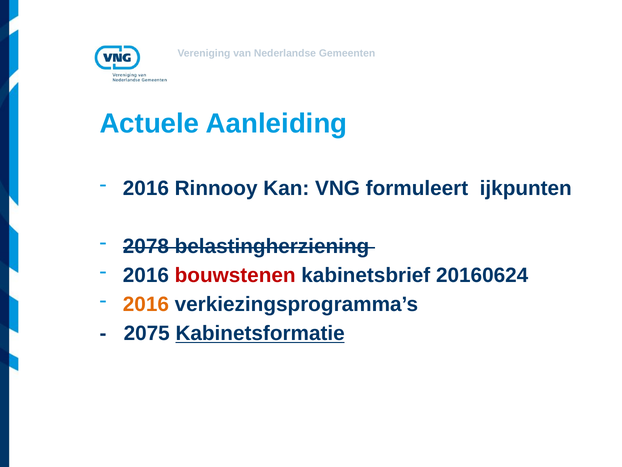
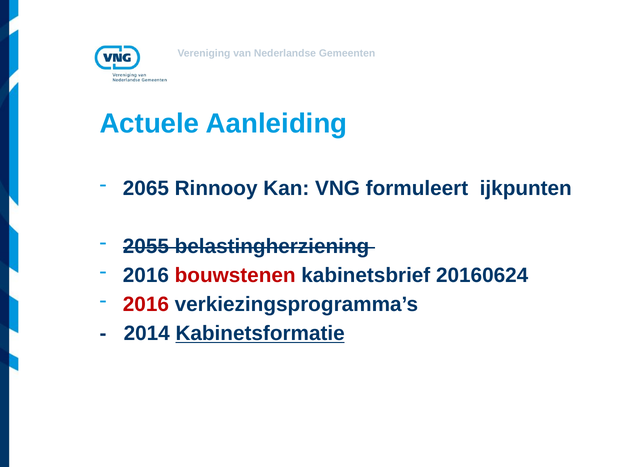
2016: 2016 -> 2065 (146, 188)
2078: 2078 -> 2055 (146, 246)
2016 colour: orange -> red (146, 304)
2075: 2075 -> 2014 (147, 333)
